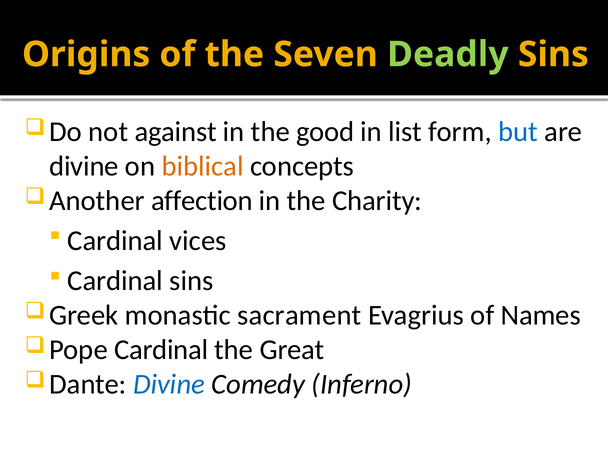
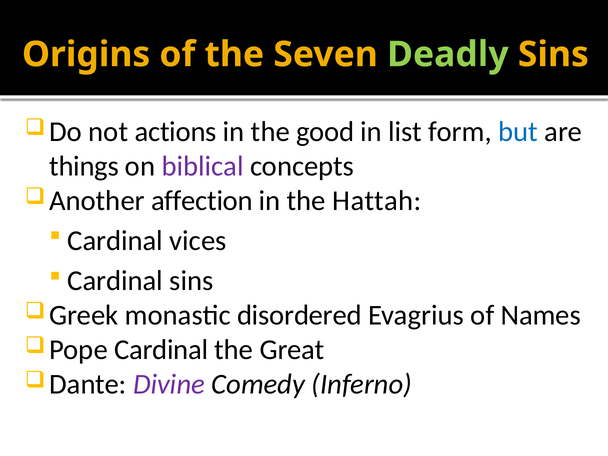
against: against -> actions (176, 132)
divine: divine -> things (84, 166)
biblical colour: orange -> purple (203, 166)
Charity: Charity -> Hattah (377, 201)
sacrament: sacrament -> disordered (299, 315)
Divine colour: blue -> purple (169, 384)
